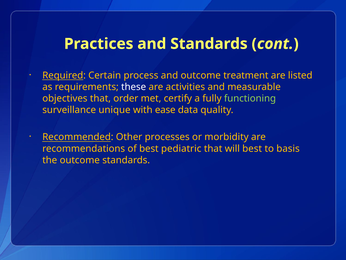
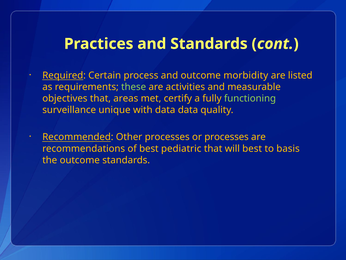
treatment: treatment -> morbidity (246, 75)
these colour: white -> light green (134, 87)
order: order -> areas (126, 98)
with ease: ease -> data (165, 110)
or morbidity: morbidity -> processes (227, 137)
